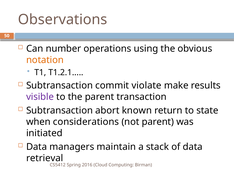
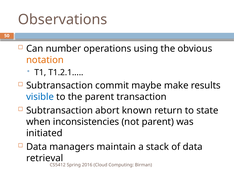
violate: violate -> maybe (147, 85)
visible colour: purple -> blue (40, 97)
considerations: considerations -> inconsistencies (86, 121)
